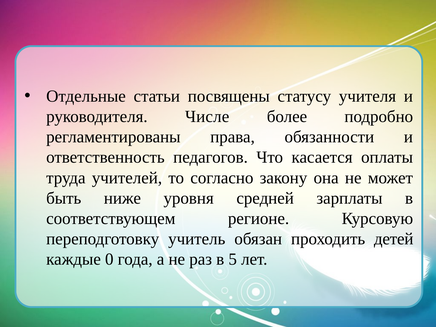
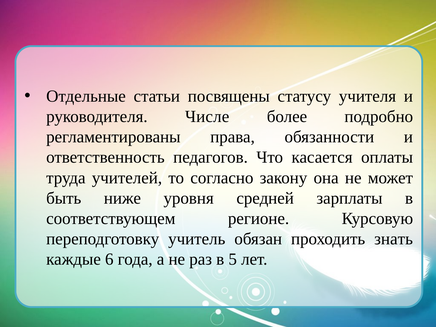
детей: детей -> знать (394, 239)
0: 0 -> 6 (109, 259)
